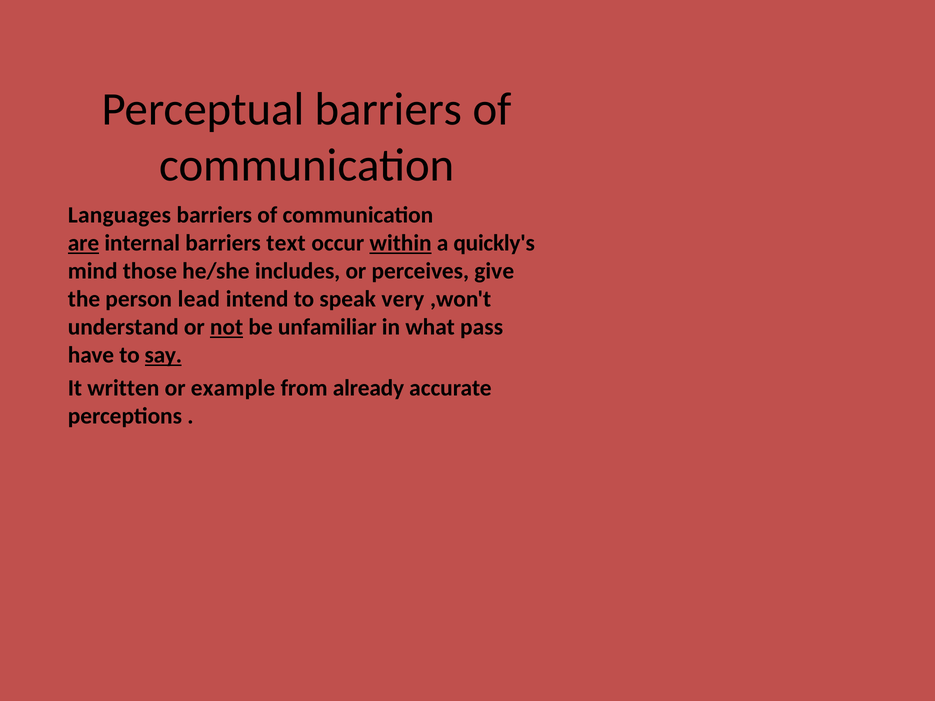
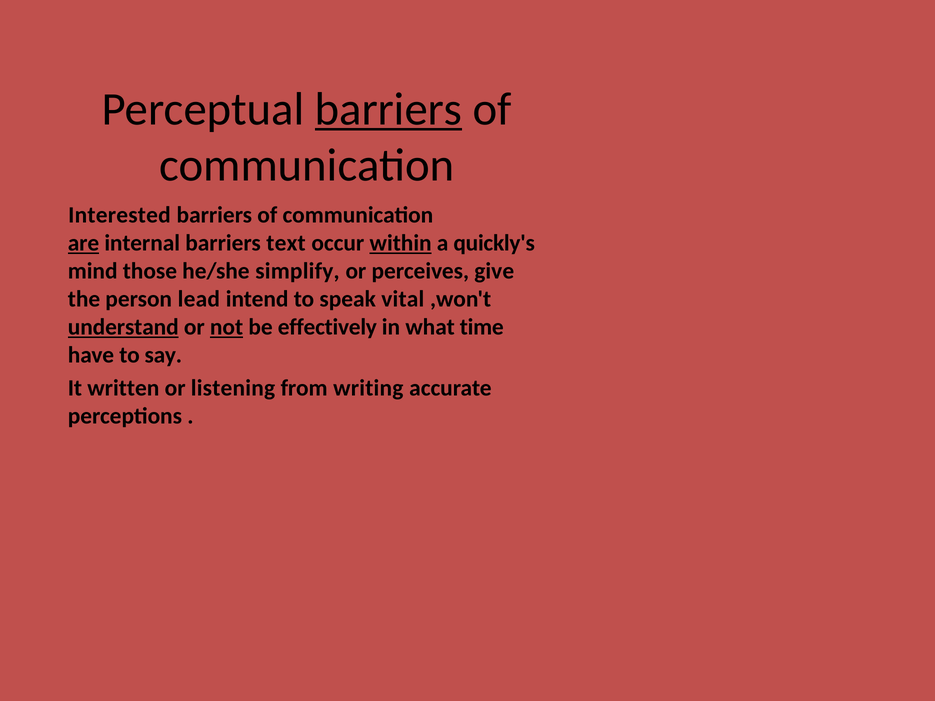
barriers underline: none -> present (389, 109)
Languages: Languages -> Interested (119, 215)
includes: includes -> simplify (297, 271)
very: very -> vital (403, 299)
understand underline: none -> present (123, 327)
unfamiliar: unfamiliar -> effectively (327, 327)
pass: pass -> time (482, 327)
say underline: present -> none (163, 355)
example: example -> listening (233, 388)
already: already -> writing (368, 388)
